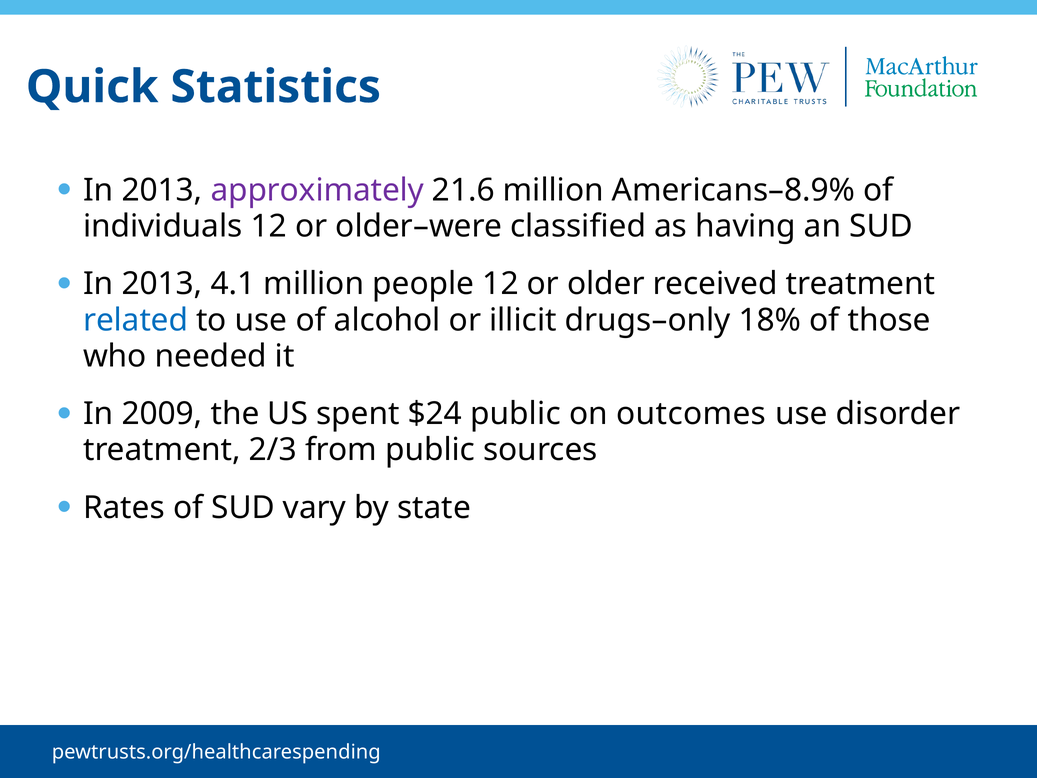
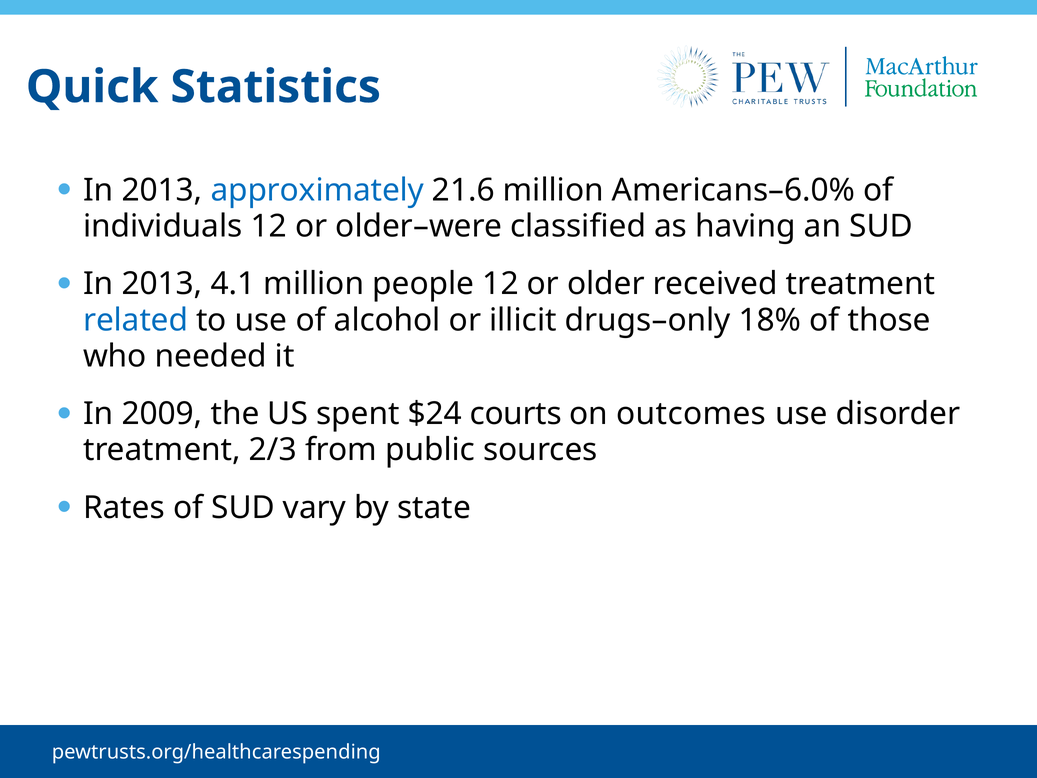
approximately colour: purple -> blue (317, 190)
Americans–8.9%: Americans–8.9% -> Americans–6.0% (733, 190)
$24 public: public -> courts (516, 414)
